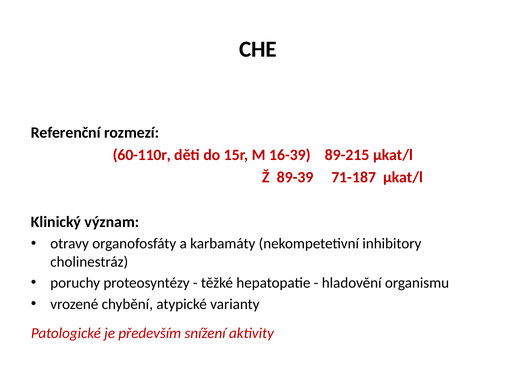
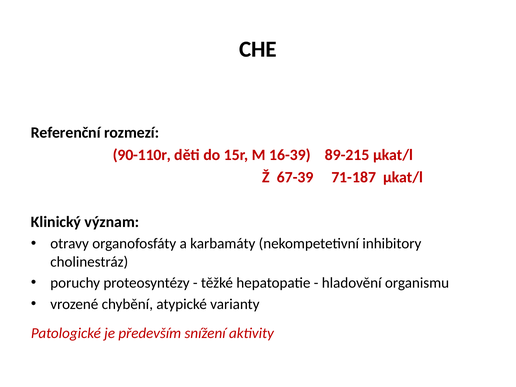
60-110r: 60-110r -> 90-110r (142, 155)
89-39: 89-39 -> 67-39 (295, 177)
